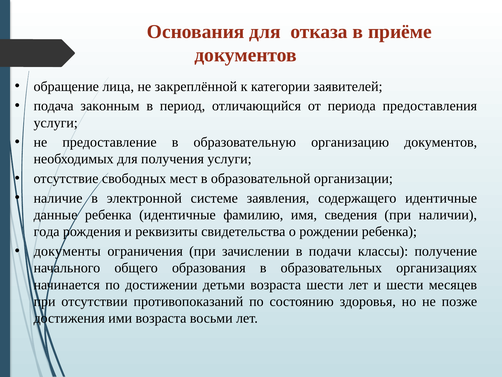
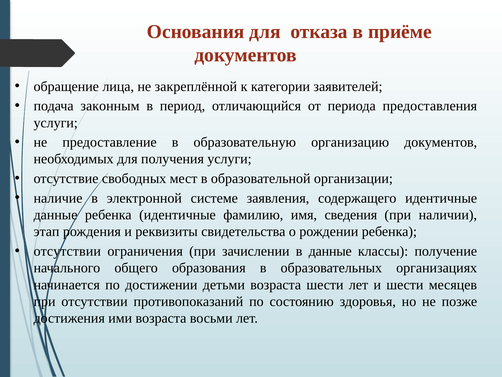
года: года -> этап (47, 231)
документы: документы -> отсутствии (67, 251)
в подачи: подачи -> данные (330, 251)
